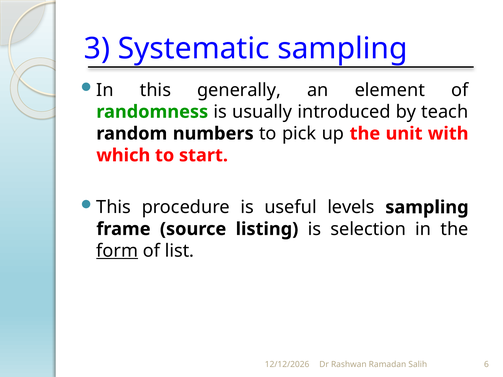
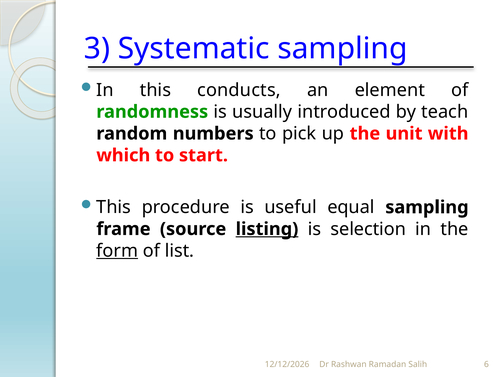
generally: generally -> conducts (239, 90)
levels: levels -> equal (351, 207)
listing underline: none -> present (267, 229)
